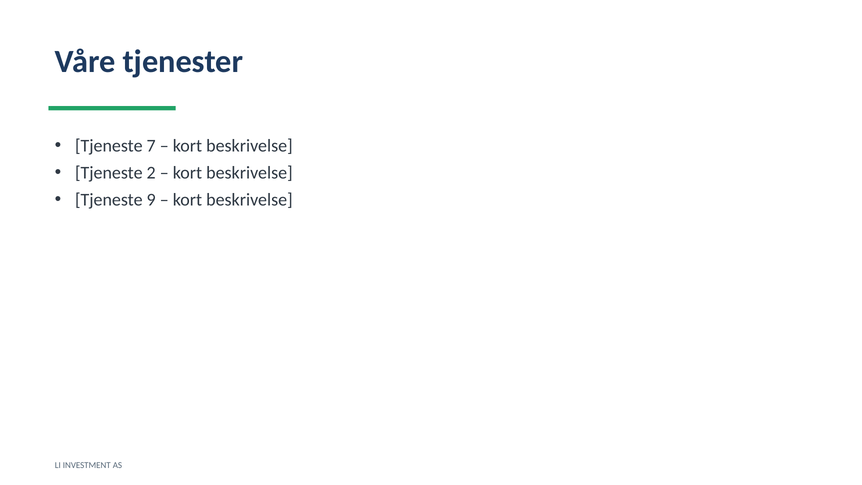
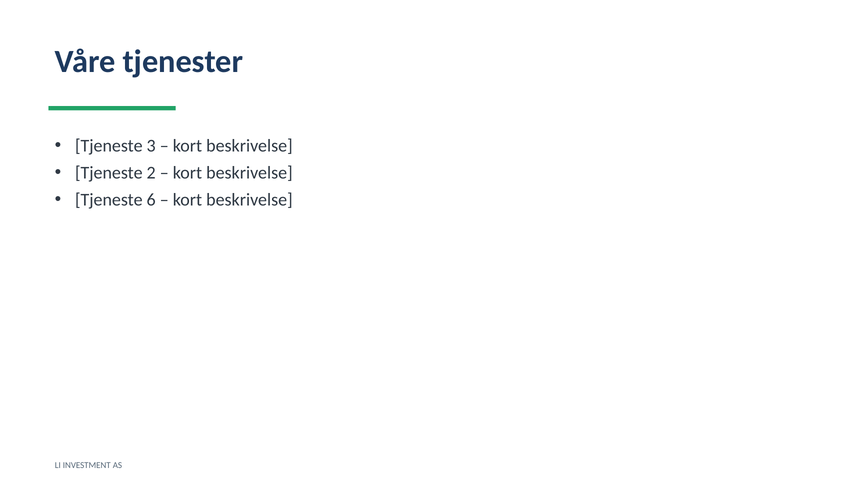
7: 7 -> 3 (151, 146)
9: 9 -> 6 (151, 200)
